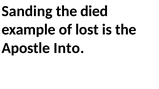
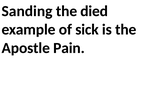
lost: lost -> sick (87, 30)
Into: Into -> Pain (69, 48)
